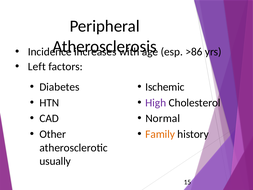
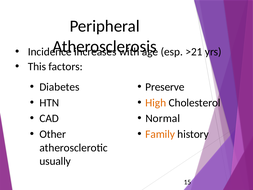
>86: >86 -> >21 (194, 52)
Left: Left -> This (37, 67)
Ischemic: Ischemic -> Preserve (165, 87)
High colour: purple -> orange (156, 103)
